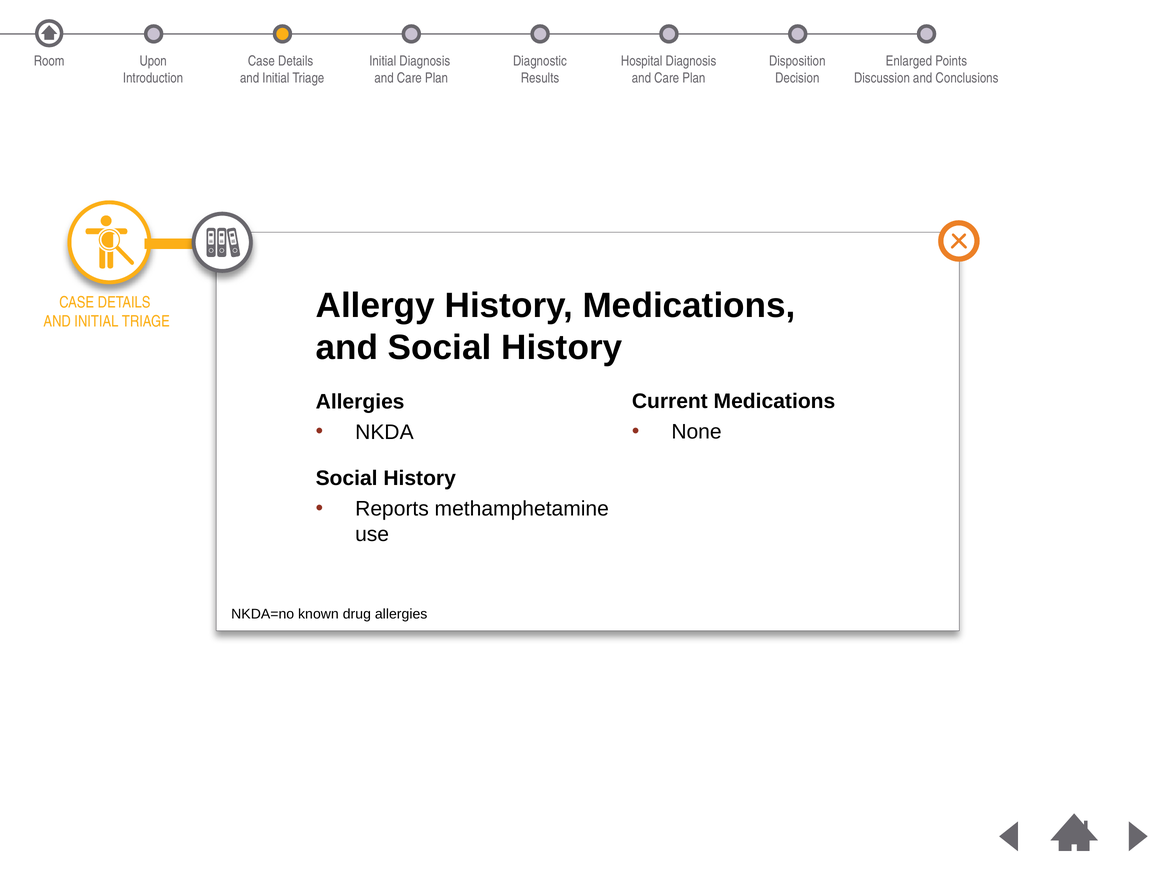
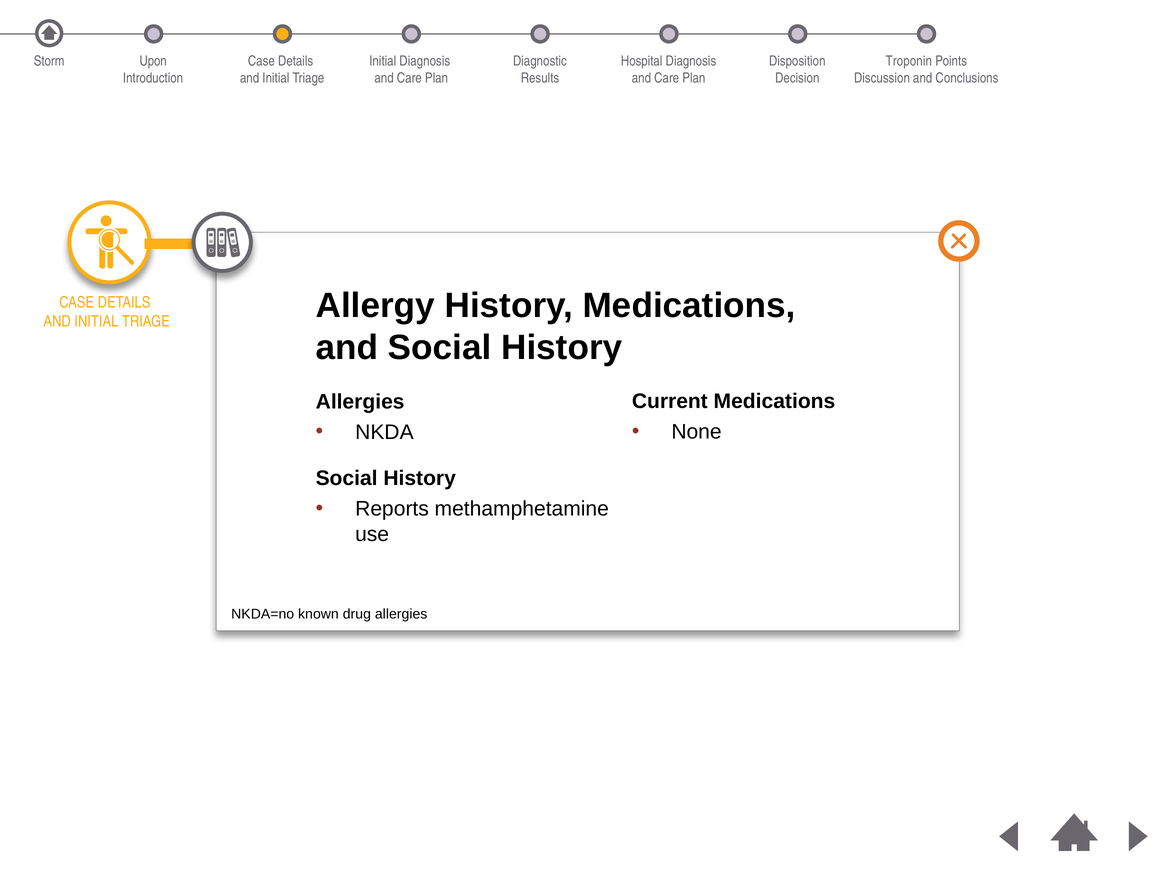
Room: Room -> Storm (49, 61)
Enlarged: Enlarged -> Troponin (909, 61)
